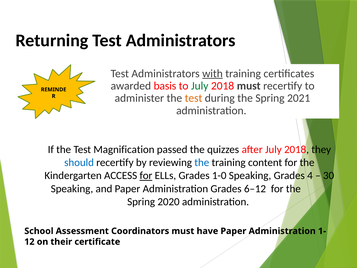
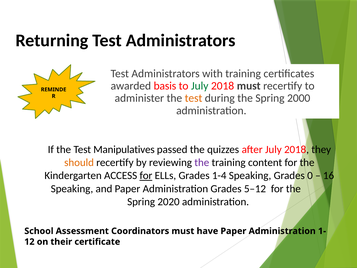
with underline: present -> none (212, 73)
2021: 2021 -> 2000 (299, 98)
Magnification: Magnification -> Manipulatives (124, 149)
should colour: blue -> orange (79, 162)
the colour: blue -> purple (202, 162)
1-0: 1-0 -> 1-4 (219, 175)
4: 4 -> 0 (310, 175)
30: 30 -> 16 (329, 175)
6–12: 6–12 -> 5–12 (255, 189)
